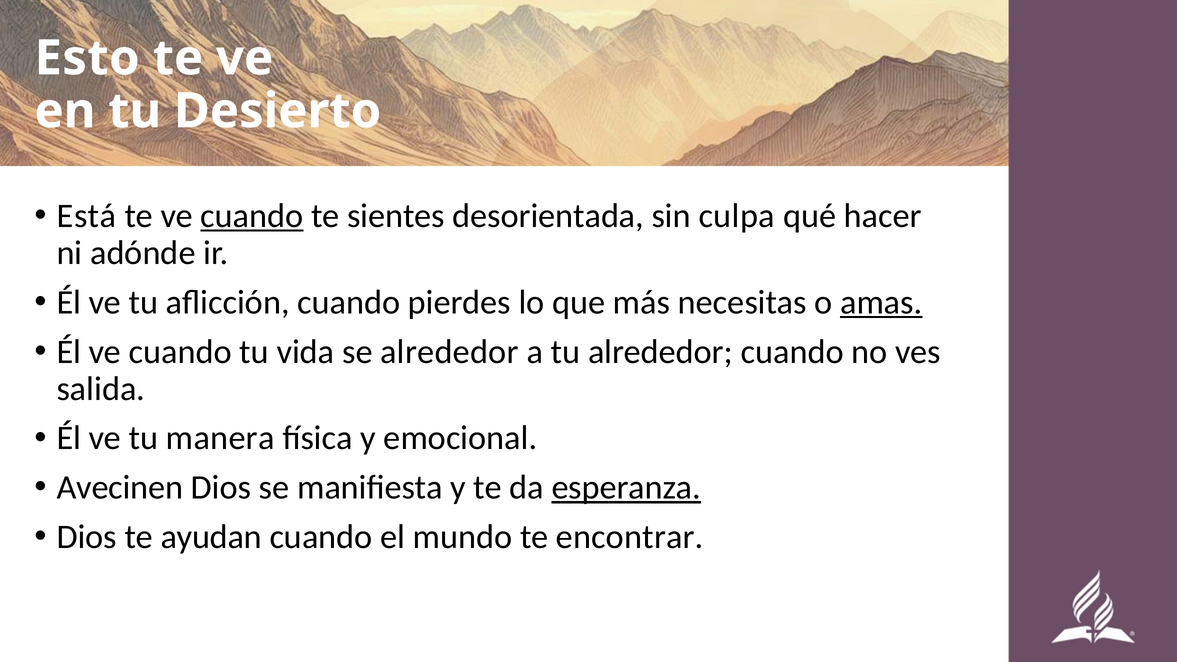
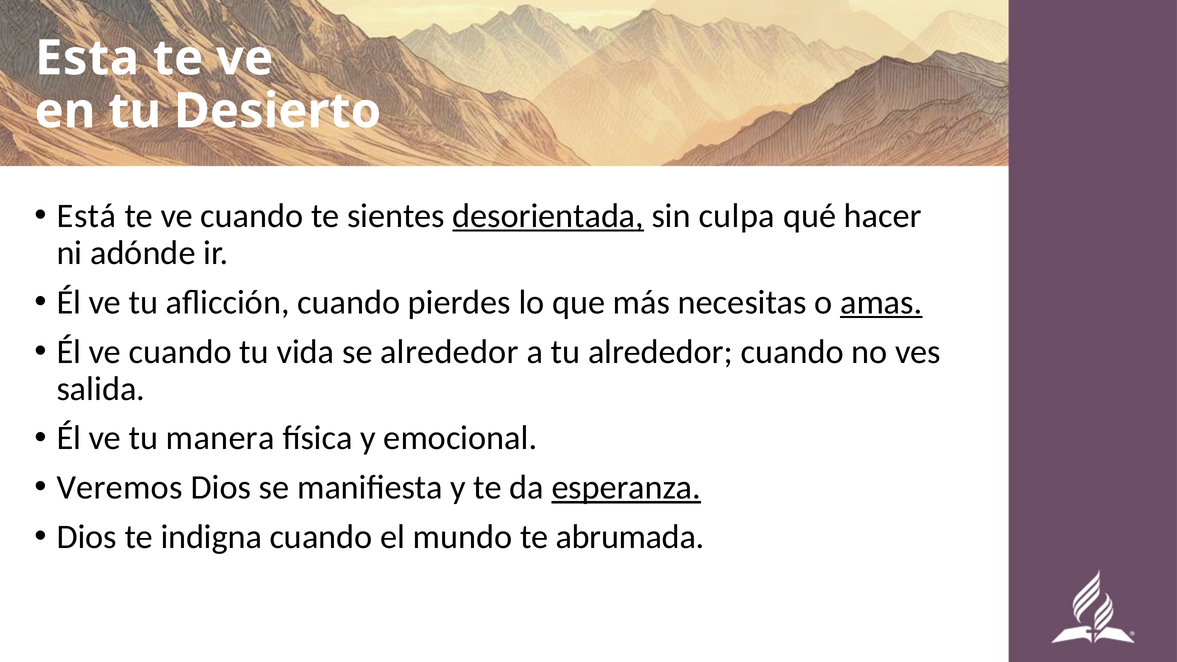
Esto: Esto -> Esta (87, 58)
cuando underline: present -> none (252, 216)
desorientada underline: none -> present (548, 216)
Avecinen: Avecinen -> Veremos (120, 488)
ayudan: ayudan -> indigna (211, 537)
encontrar: encontrar -> abrumada (630, 537)
